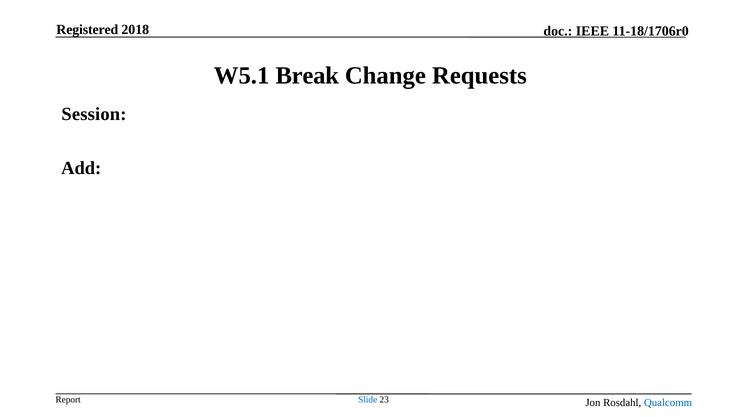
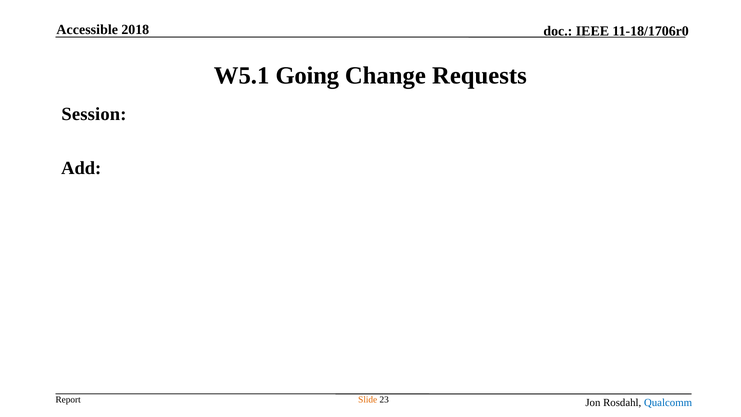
Registered: Registered -> Accessible (87, 29)
Break: Break -> Going (307, 76)
Slide colour: blue -> orange (368, 400)
